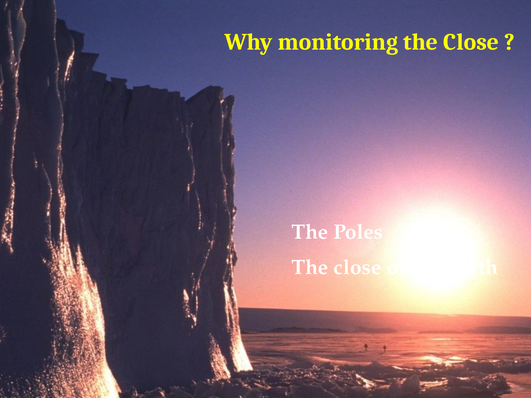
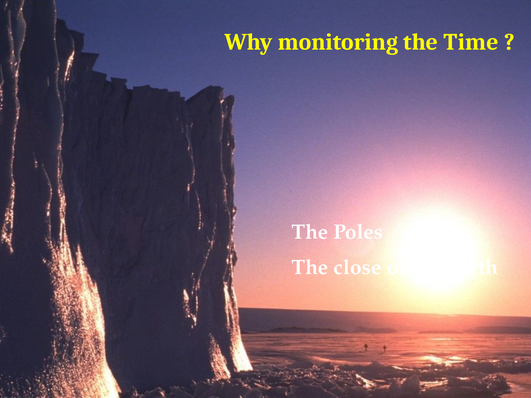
monitoring the Close: Close -> Time (471, 42)
